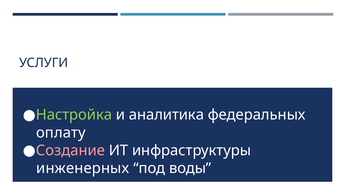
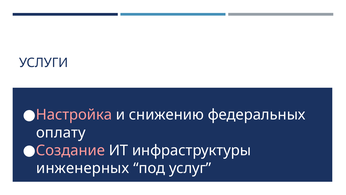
Настройка colour: light green -> pink (74, 115)
аналитика: аналитика -> снижению (166, 115)
воды: воды -> услуг (190, 168)
